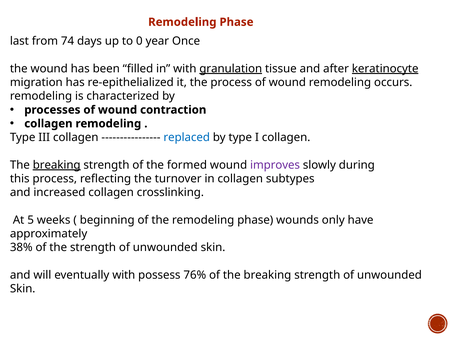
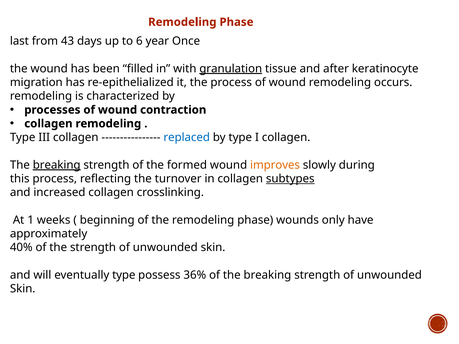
74: 74 -> 43 (68, 41)
0: 0 -> 6 (139, 41)
keratinocyte underline: present -> none (385, 69)
improves colour: purple -> orange (275, 165)
subtypes underline: none -> present (290, 179)
5: 5 -> 1 (31, 220)
38%: 38% -> 40% (21, 248)
eventually with: with -> type (124, 275)
76%: 76% -> 36% (195, 275)
